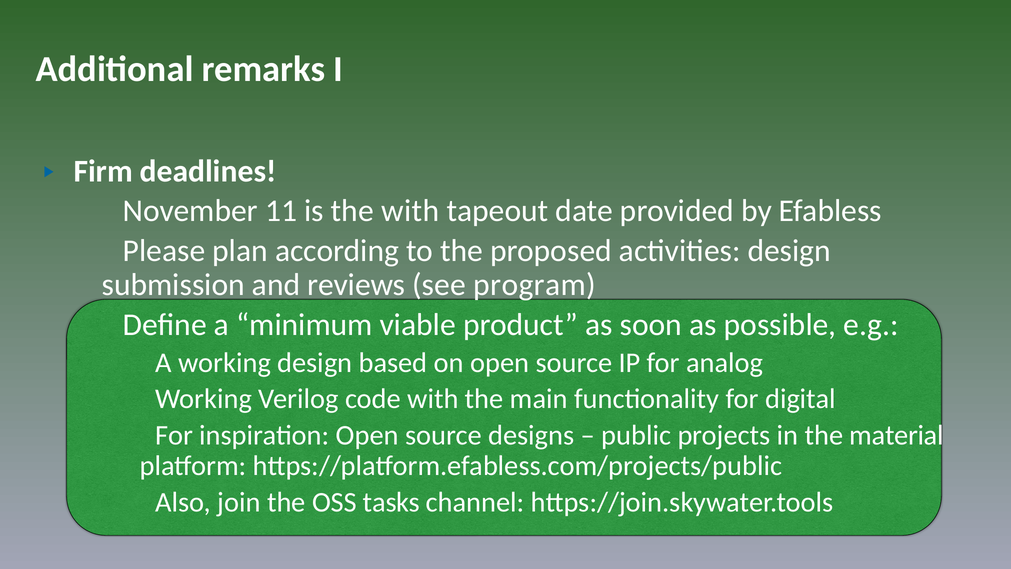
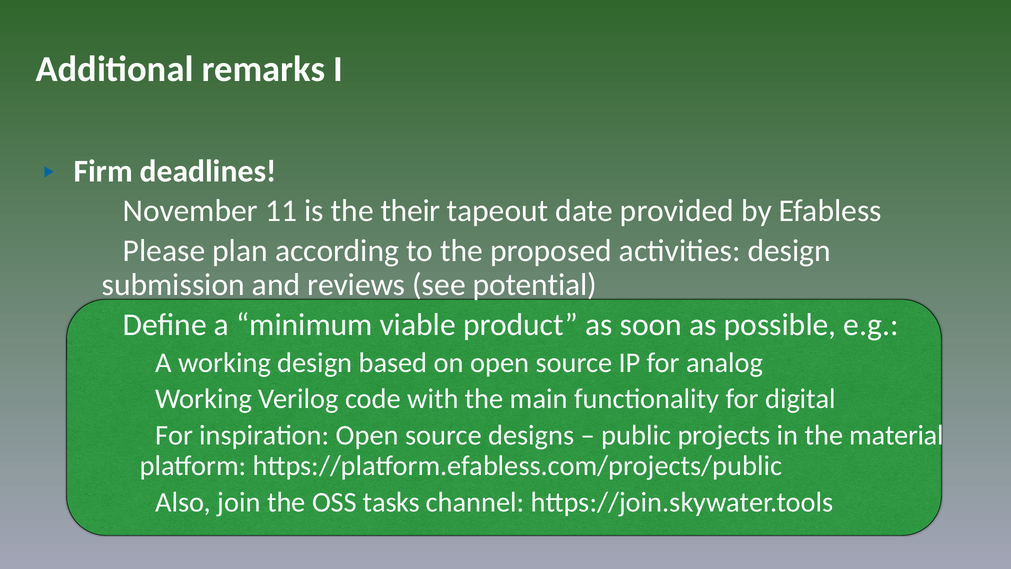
the with: with -> their (411, 211)
program: program -> potential (535, 285)
